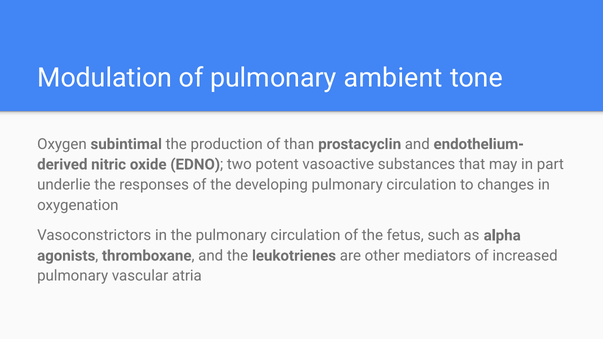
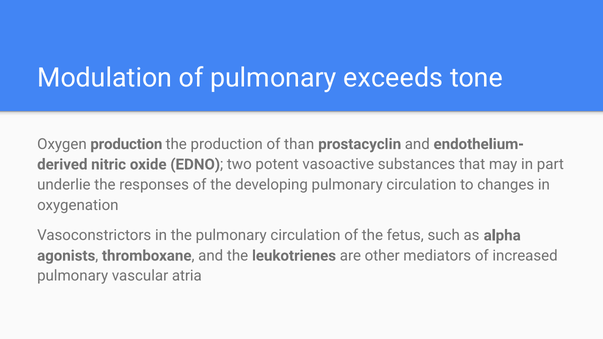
ambient: ambient -> exceeds (393, 78)
Oxygen subintimal: subintimal -> production (126, 144)
